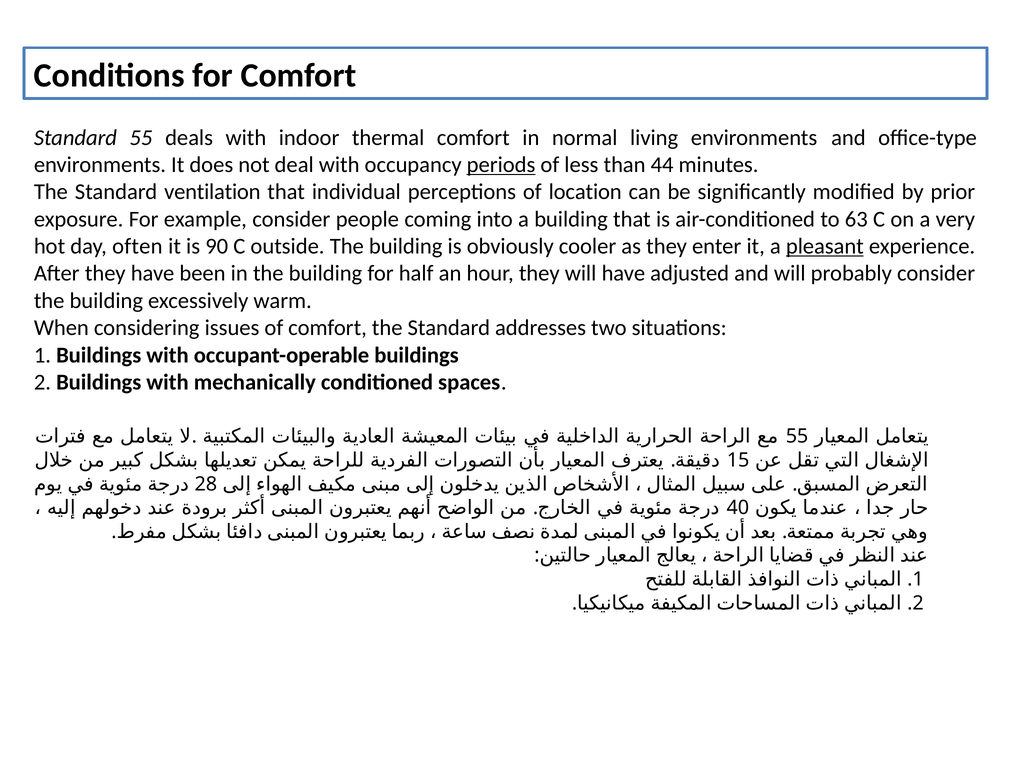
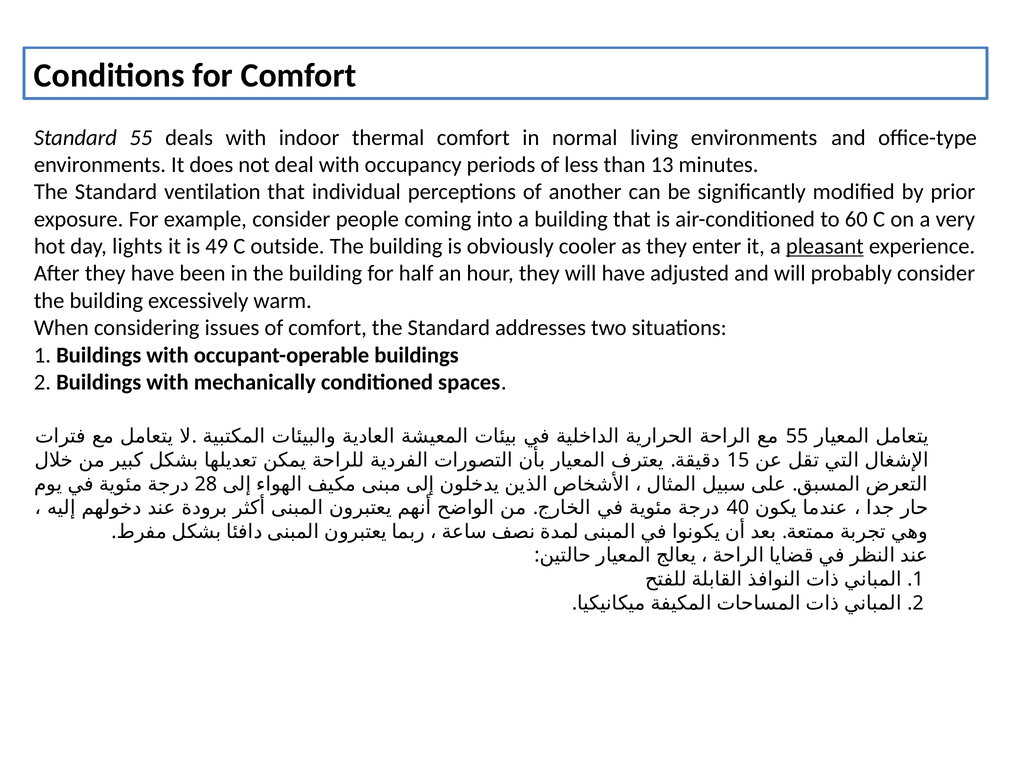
periods underline: present -> none (501, 165)
44: 44 -> 13 (662, 165)
location: location -> another (585, 192)
63: 63 -> 60 (856, 219)
often: often -> lights (137, 246)
90: 90 -> 49 (217, 246)
